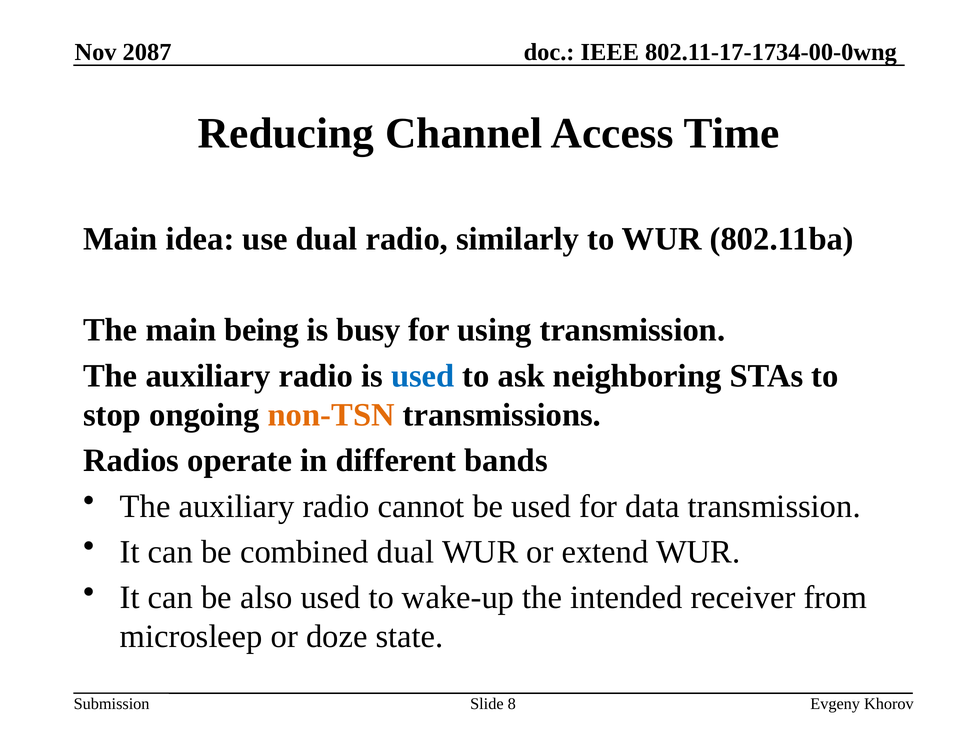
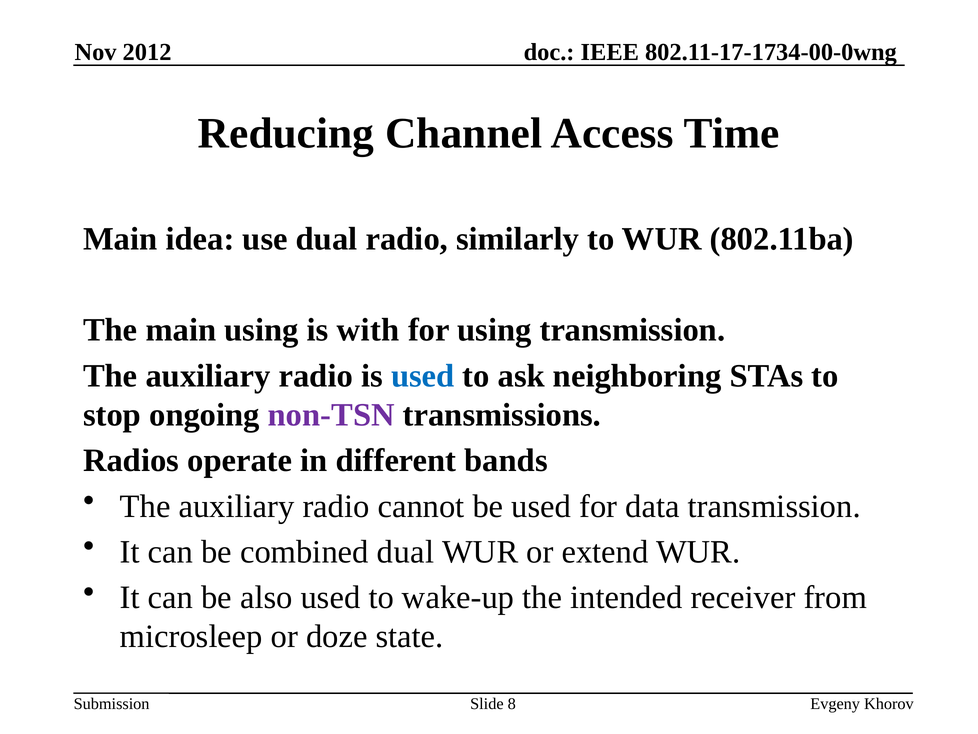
2087: 2087 -> 2012 (147, 52)
main being: being -> using (261, 330)
busy: busy -> with (368, 330)
non-TSN colour: orange -> purple (331, 415)
